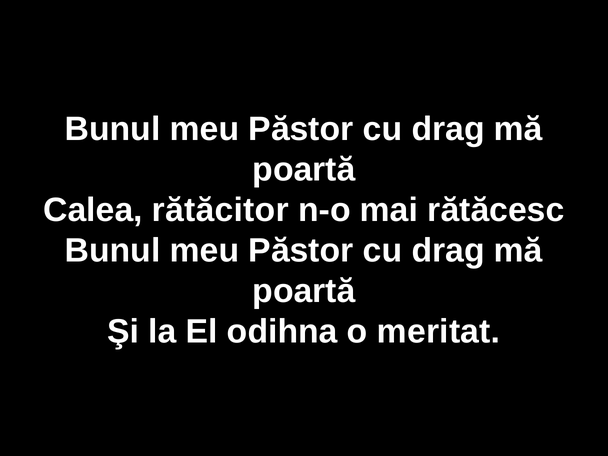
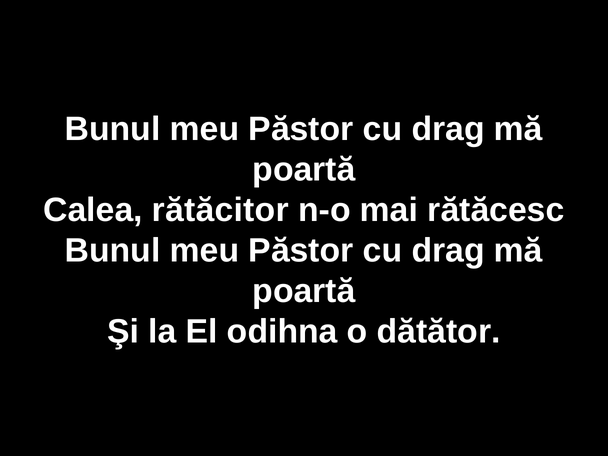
meritat: meritat -> dătător (439, 332)
